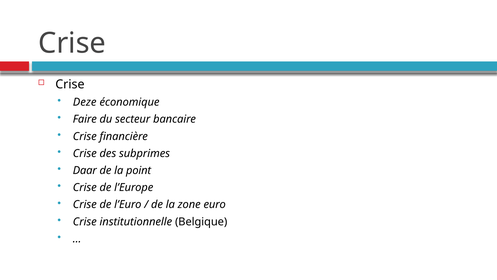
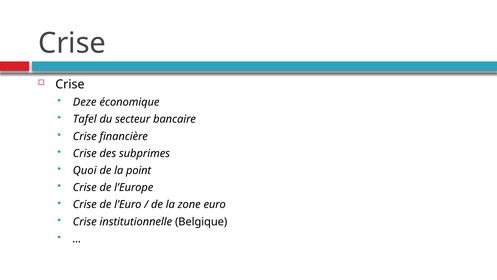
Faire: Faire -> Tafel (85, 119)
Daar: Daar -> Quoi (85, 170)
